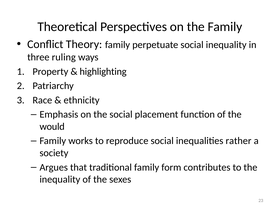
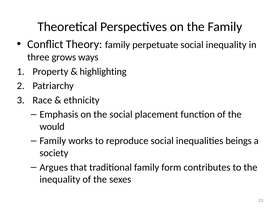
ruling: ruling -> grows (64, 57)
rather: rather -> beings (239, 141)
